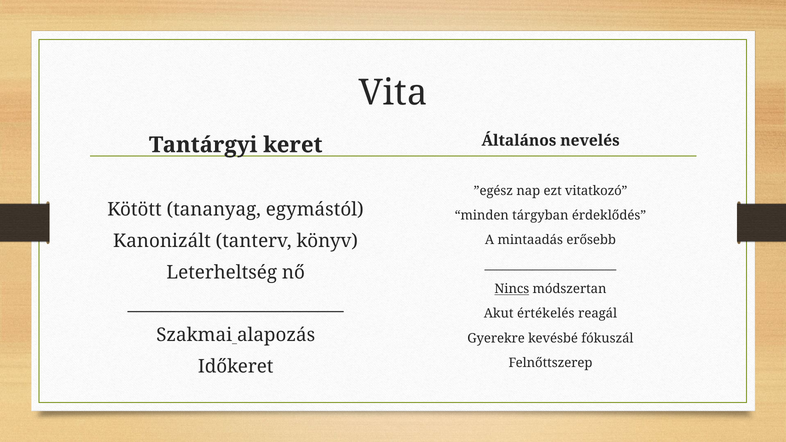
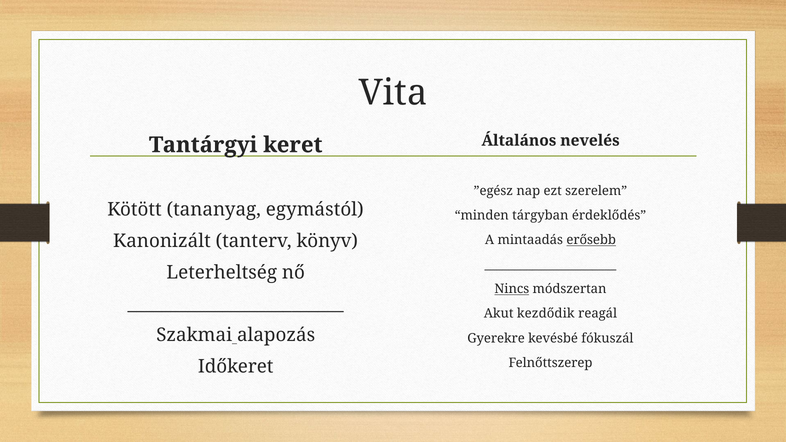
vitatkozó: vitatkozó -> szerelem (596, 191)
erősebb underline: none -> present (591, 240)
értékelés: értékelés -> kezdődik (546, 314)
